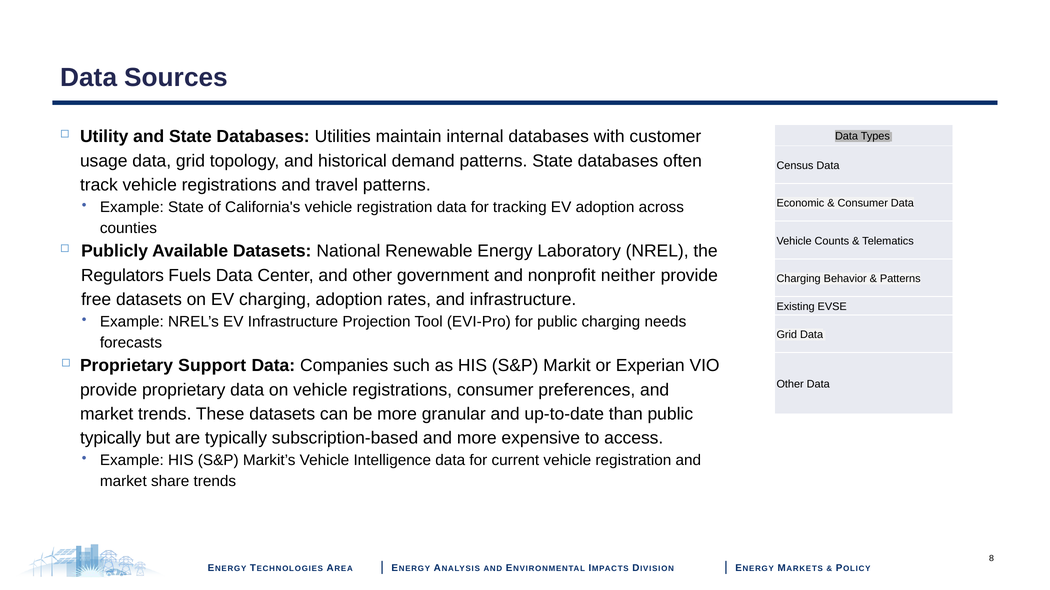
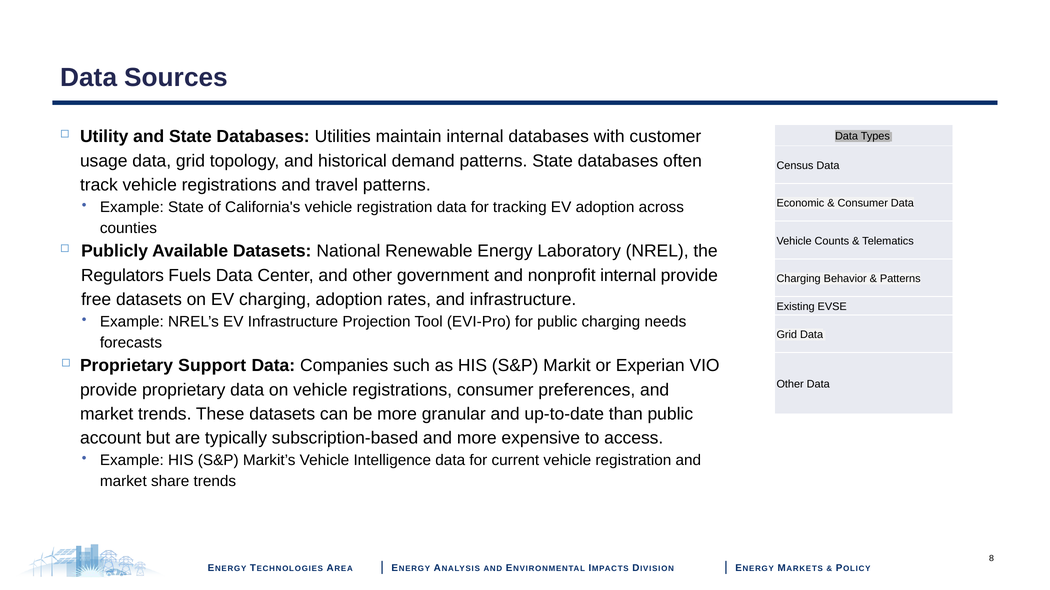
nonprofit neither: neither -> internal (628, 276)
typically: typically -> account (111, 438)
